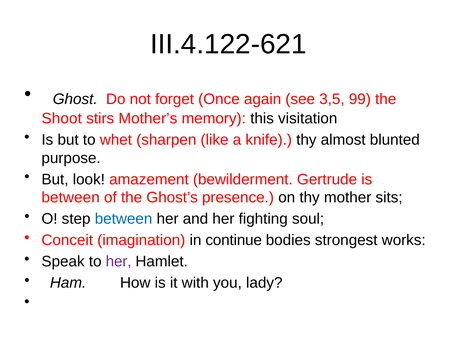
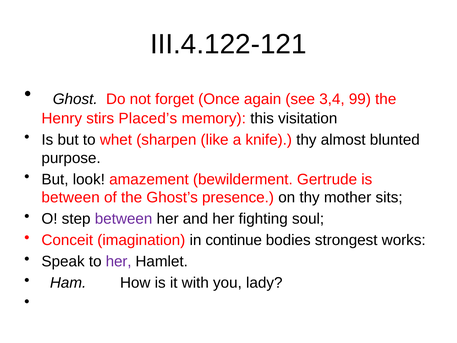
III.4.122-621: III.4.122-621 -> III.4.122-121 (228, 44)
3,5: 3,5 -> 3,4 (332, 99)
Shoot: Shoot -> Henry (62, 118)
Mother’s: Mother’s -> Placed’s (148, 118)
between colour: blue -> purple (124, 219)
